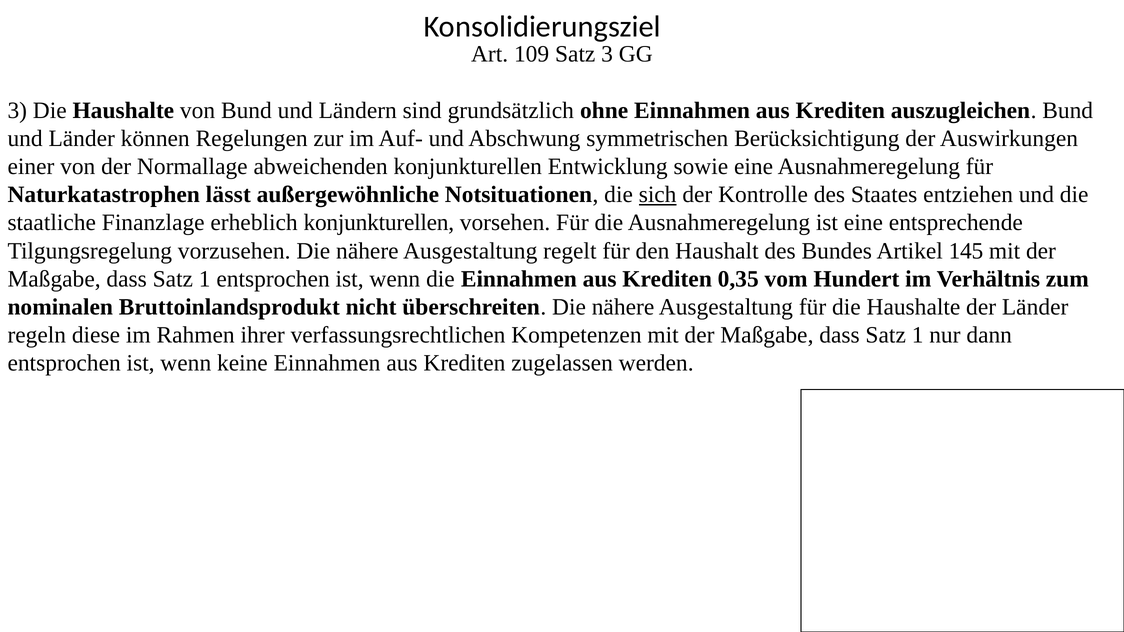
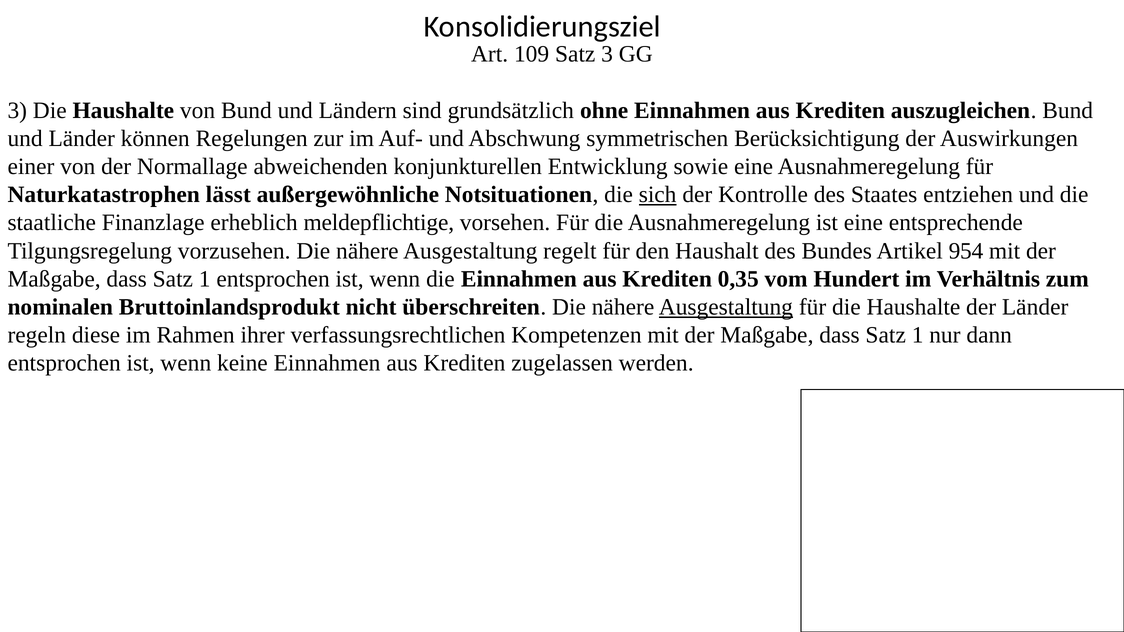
erheblich konjunkturellen: konjunkturellen -> meldepflichtige (379, 223)
145: 145 -> 954 (966, 251)
Ausgestaltung underline: none -> present (726, 307)
